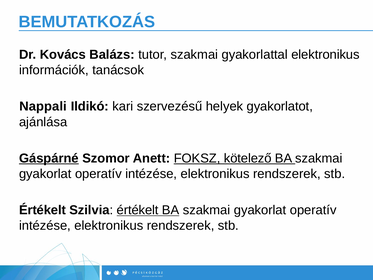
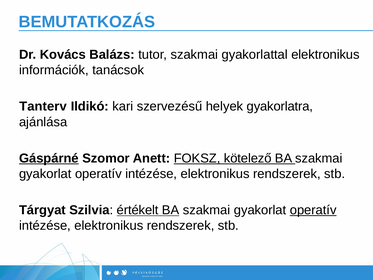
Nappali: Nappali -> Tanterv (43, 106)
gyakorlatot: gyakorlatot -> gyakorlatra (280, 106)
Értékelt: Értékelt -> Tárgyat (42, 210)
operatív underline: none -> present (313, 210)
